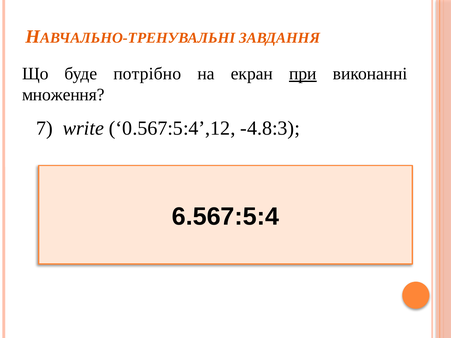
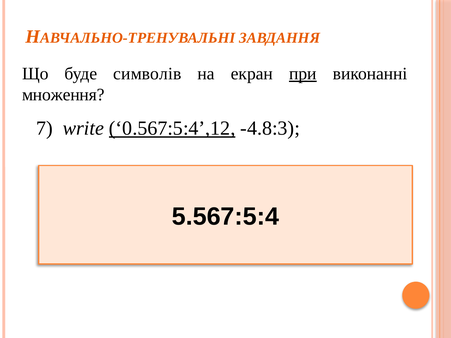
потрібно: потрібно -> символів (147, 74)
0.567:5:4’,12 underline: none -> present (172, 128)
6.567:5:4: 6.567:5:4 -> 5.567:5:4 (225, 217)
